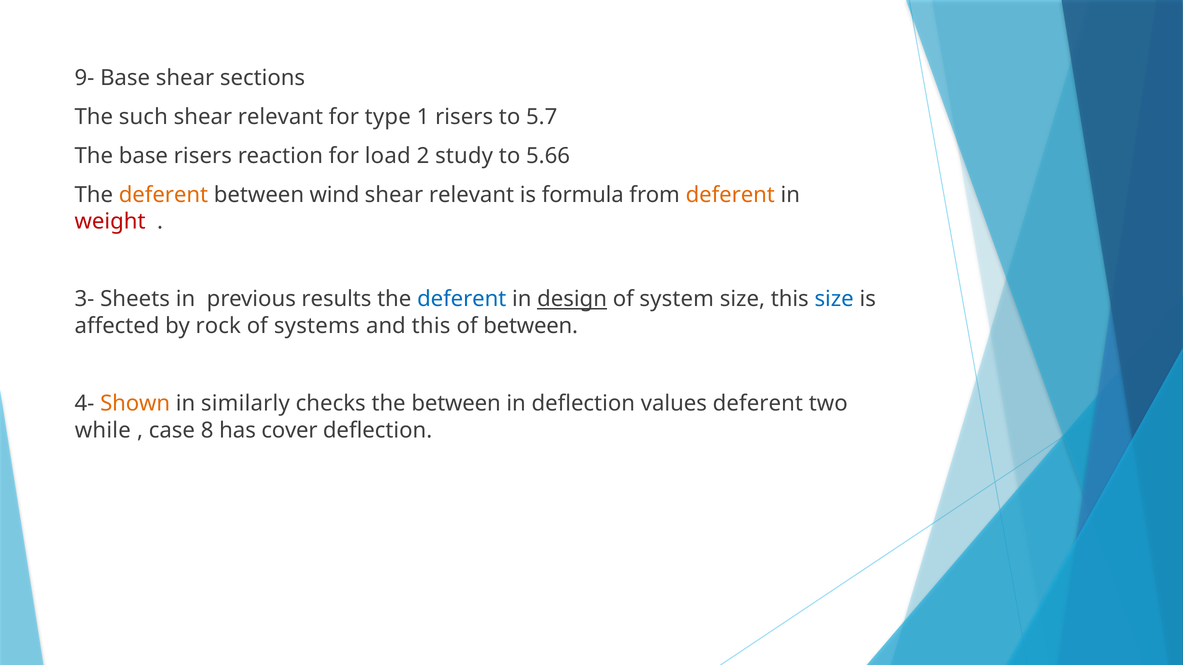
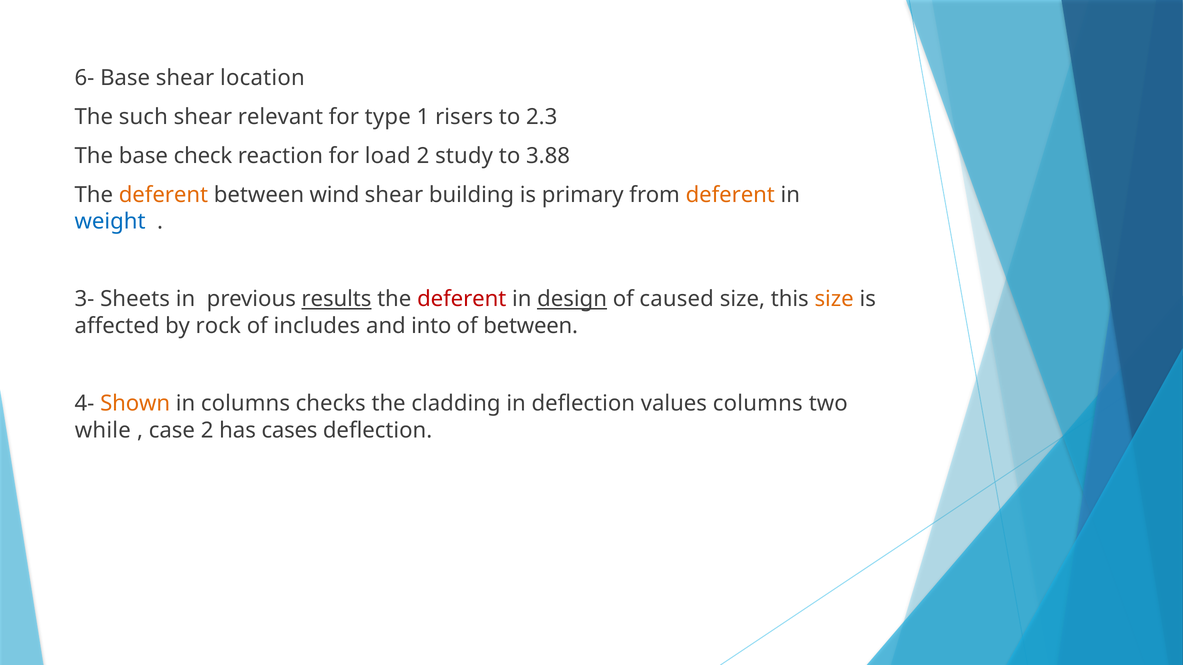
9-: 9- -> 6- (84, 78)
sections: sections -> location (262, 78)
5.7: 5.7 -> 2.3 (542, 117)
base risers: risers -> check (203, 156)
5.66: 5.66 -> 3.88 (548, 156)
relevant: relevant -> building (472, 195)
formula: formula -> primary (583, 195)
weight colour: red -> blue (110, 221)
results underline: none -> present (336, 299)
deferent colour: blue -> red (462, 299)
system: system -> caused (677, 299)
size colour: blue -> orange (834, 299)
systems: systems -> includes (317, 326)
and this: this -> into (431, 326)
in similarly: similarly -> columns (245, 404)
the between: between -> cladding (456, 404)
values deferent: deferent -> columns (758, 404)
case 8: 8 -> 2 (207, 431)
cover: cover -> cases (290, 431)
